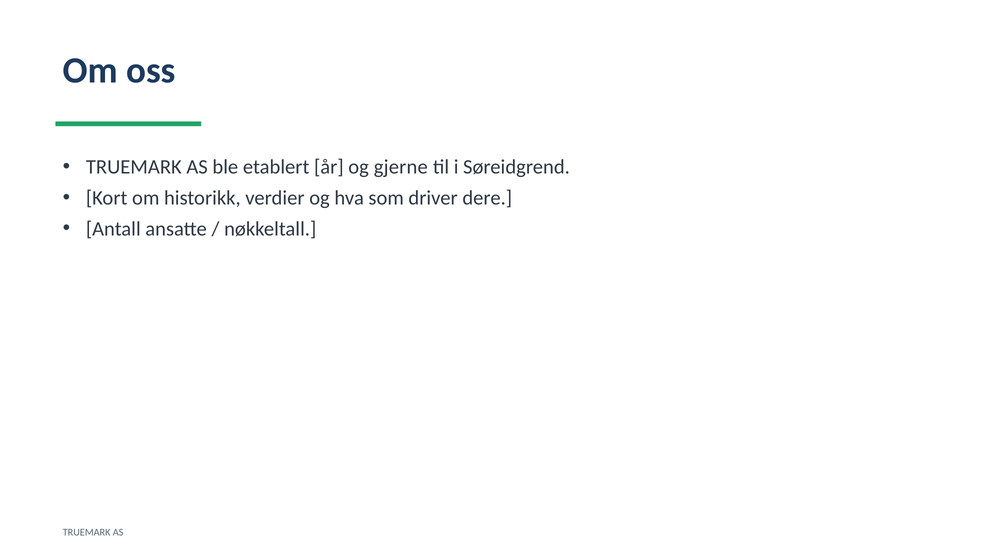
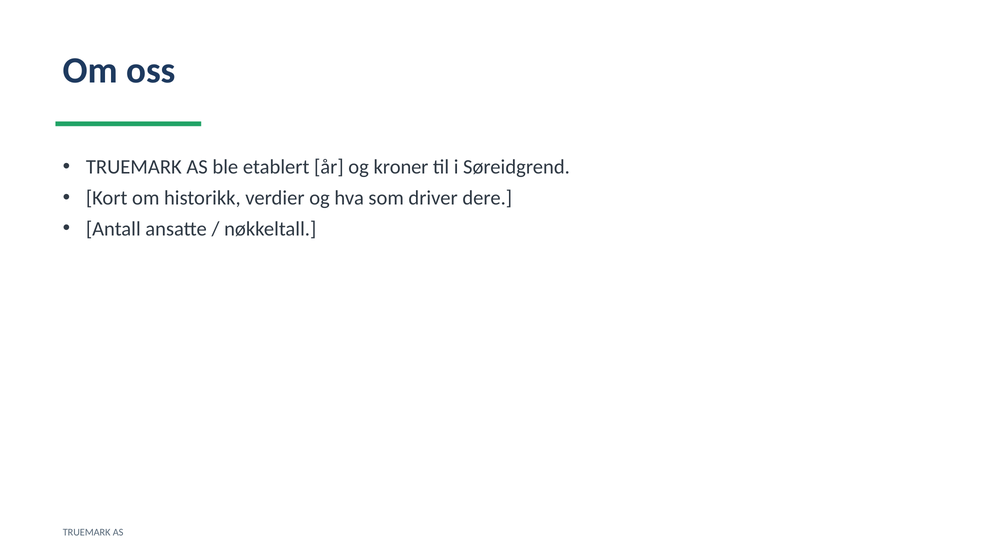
gjerne: gjerne -> kroner (401, 167)
